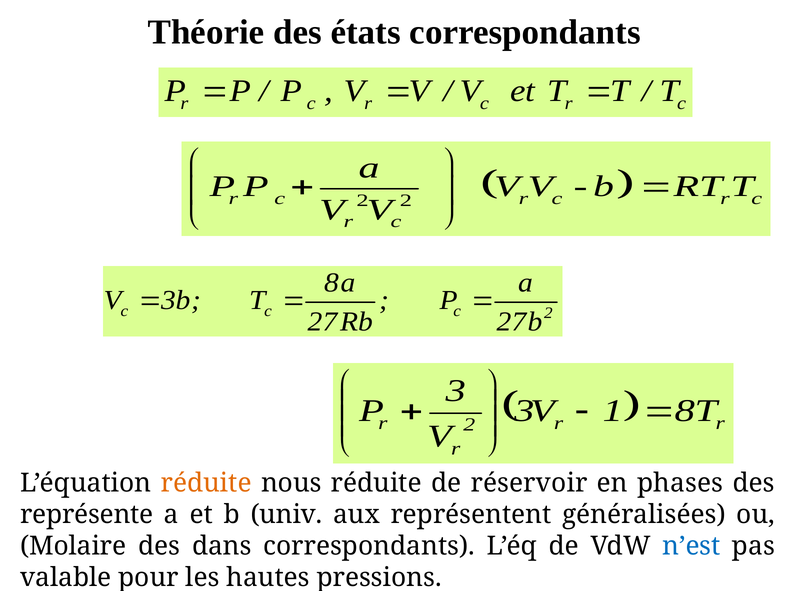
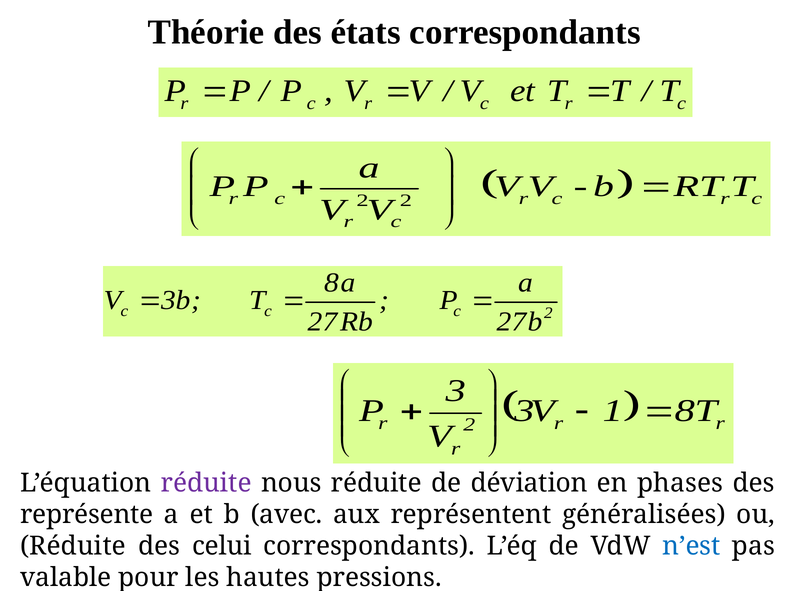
réduite colour: orange -> purple (206, 484)
réservoir: réservoir -> déviation (529, 484)
univ: univ -> avec (287, 515)
Molaire: Molaire -> Réduite (73, 547)
dans: dans -> celui (222, 547)
